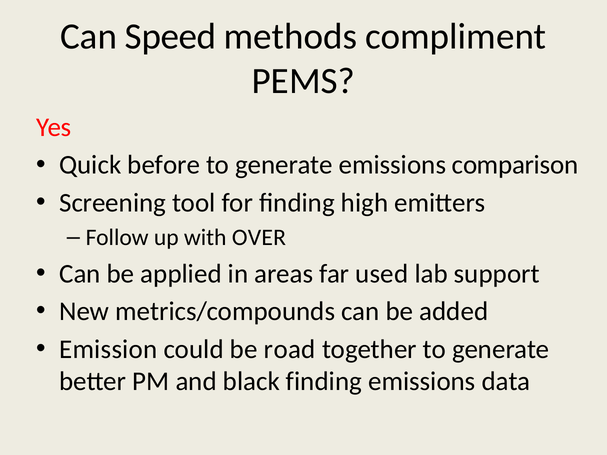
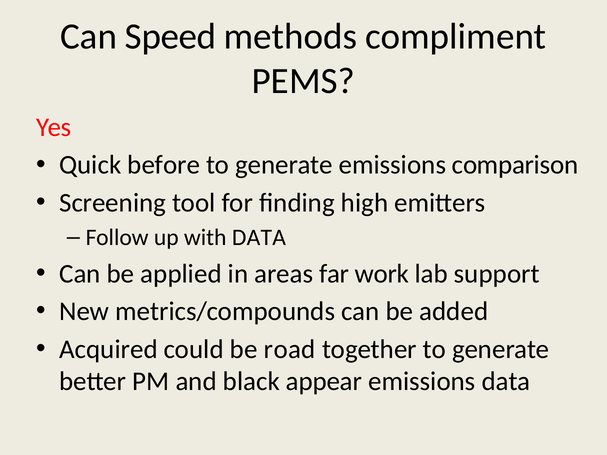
with OVER: OVER -> DATA (259, 238)
used: used -> work (382, 274)
Emission: Emission -> Acquired (108, 349)
black finding: finding -> appear (324, 382)
